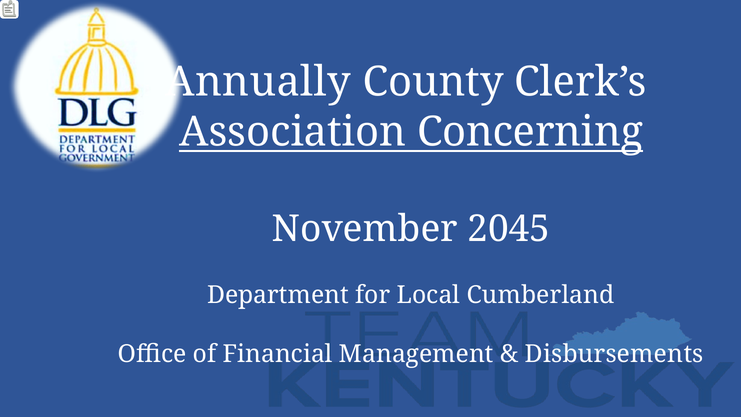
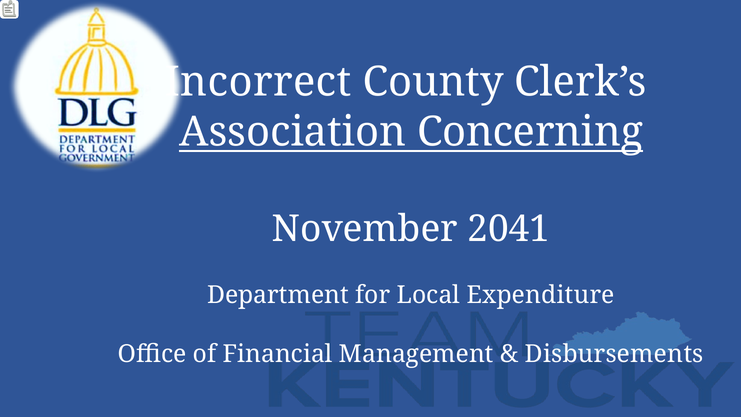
Annually: Annually -> Incorrect (258, 82)
2045: 2045 -> 2041 (509, 229)
Cumberland: Cumberland -> Expenditure (541, 295)
